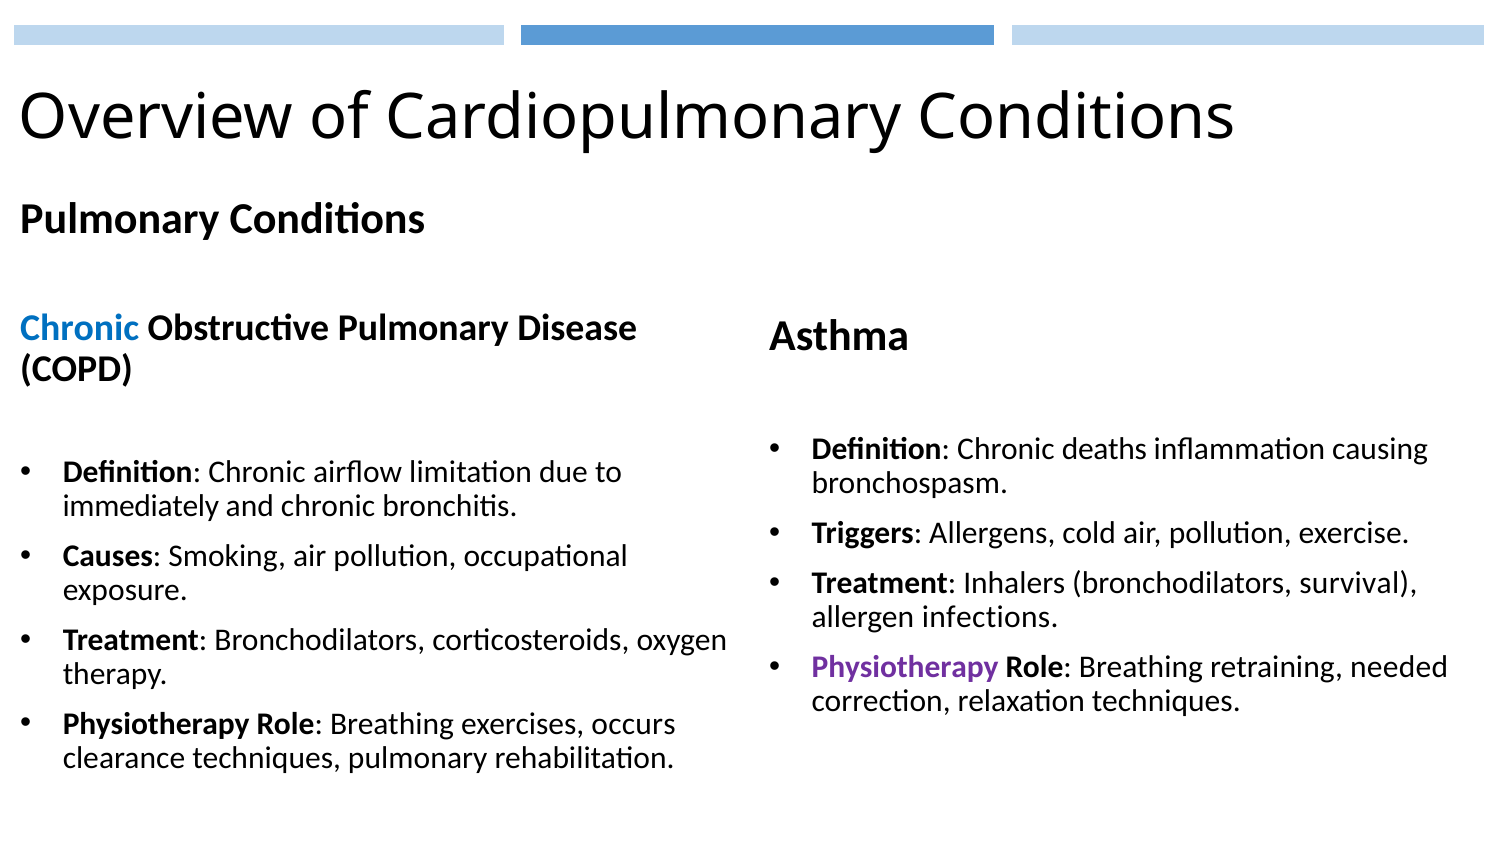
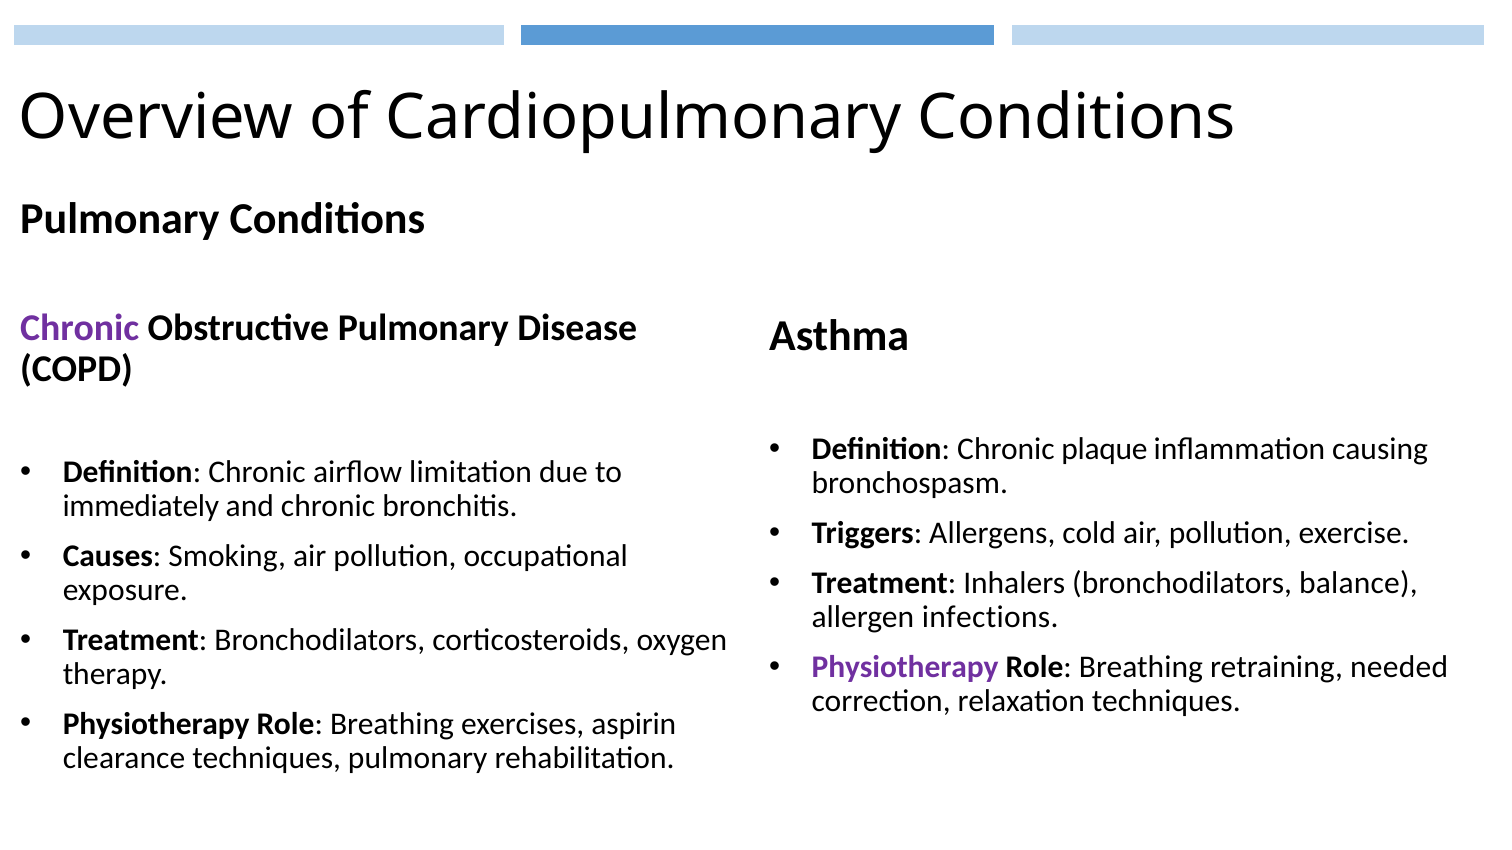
Chronic colour: blue -> purple (80, 329)
deaths: deaths -> plaque (1104, 450)
survival: survival -> balance (1358, 583)
occurs: occurs -> aspirin (634, 724)
